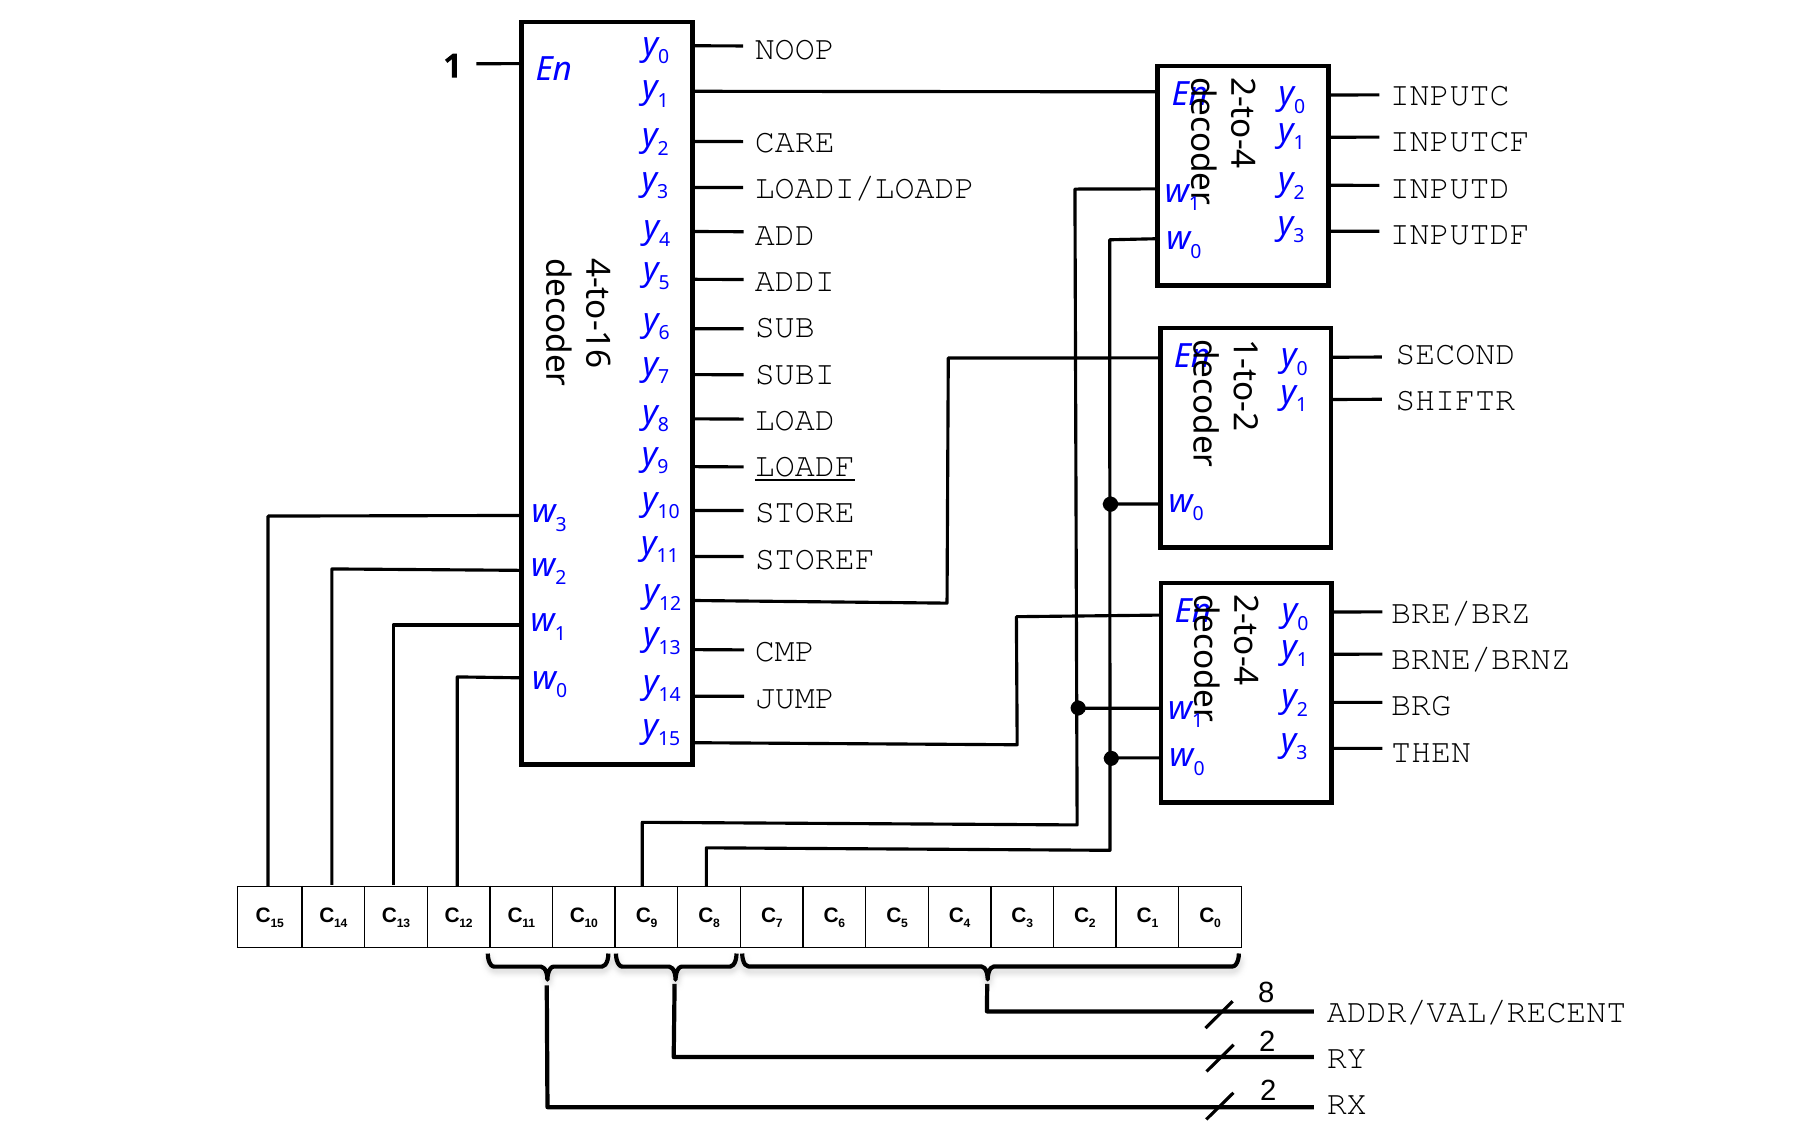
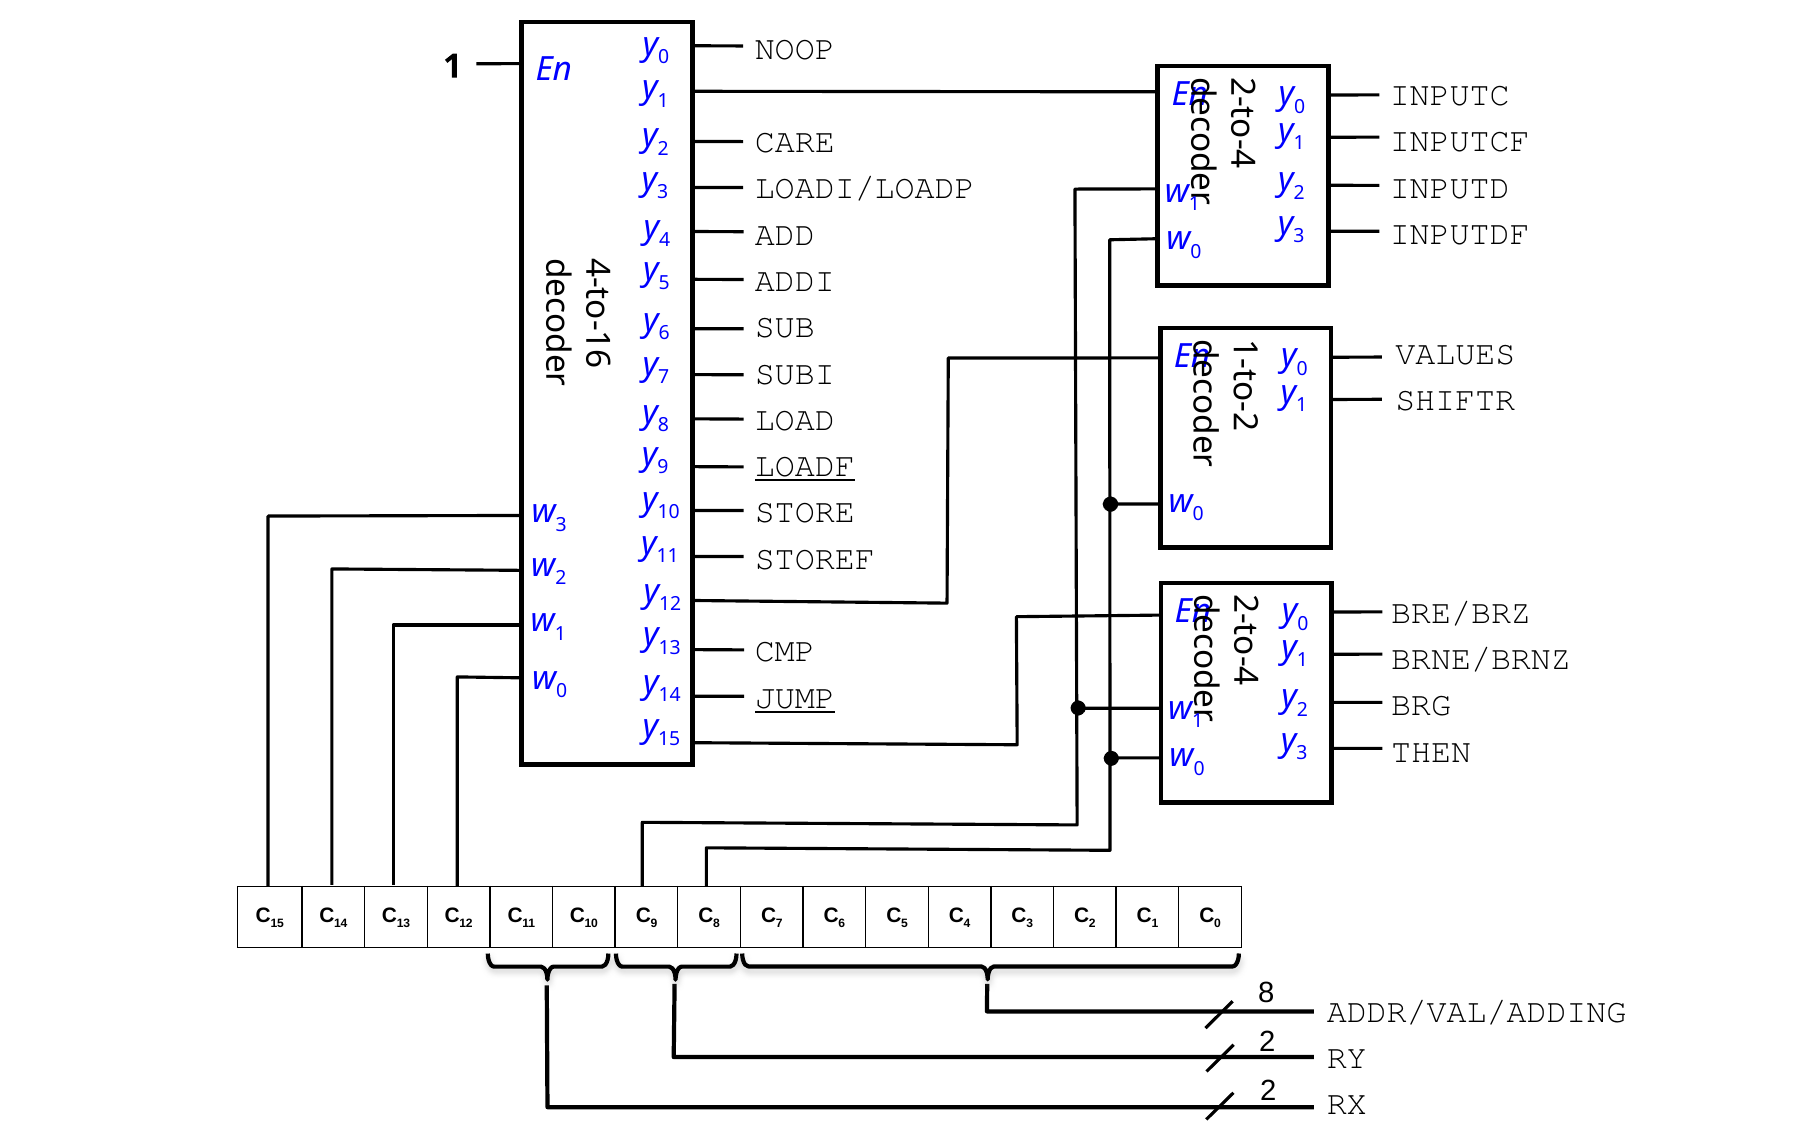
SECOND: SECOND -> VALUES (1455, 354)
JUMP underline: none -> present (795, 698)
ADDR/VAL/RECENT: ADDR/VAL/RECENT -> ADDR/VAL/ADDING (1477, 1012)
